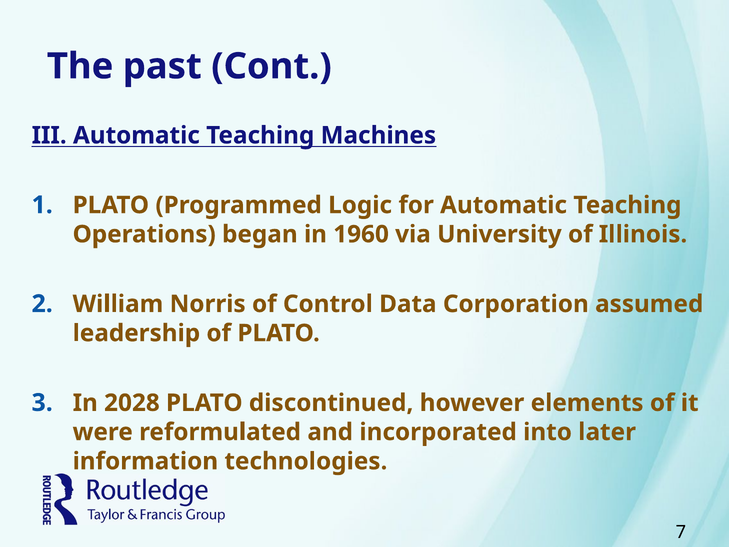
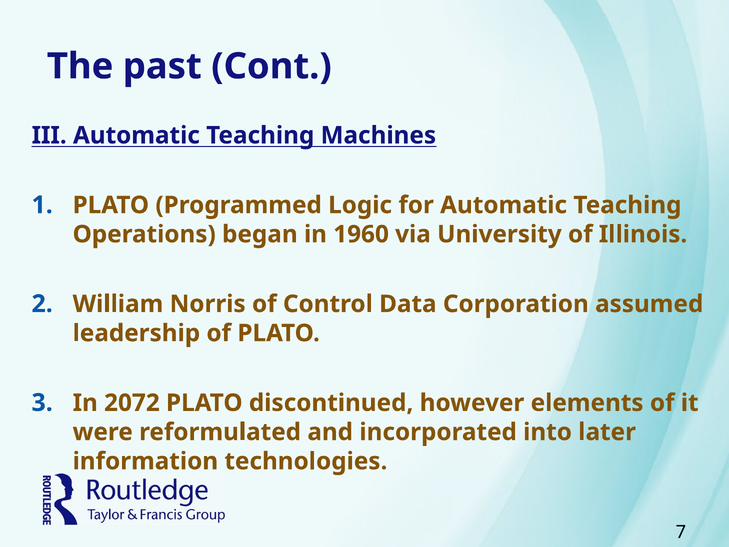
2028: 2028 -> 2072 (132, 403)
